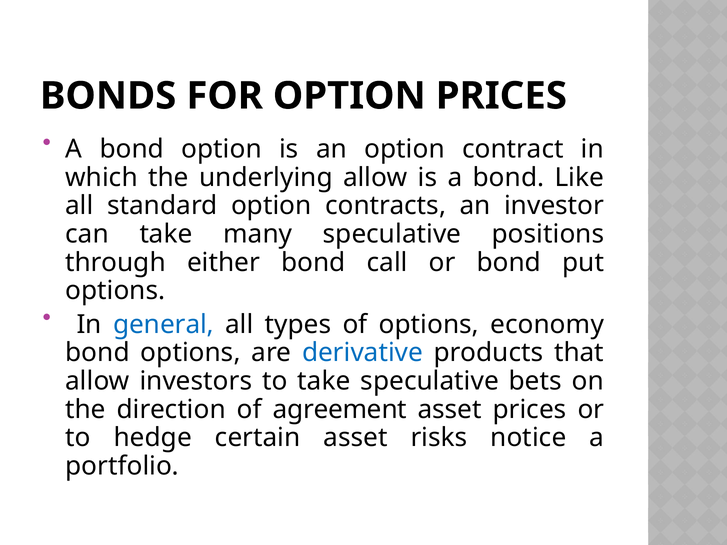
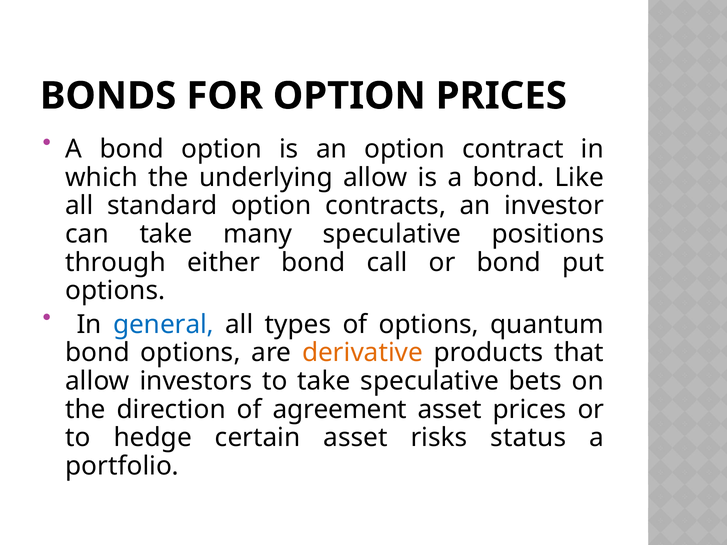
economy: economy -> quantum (547, 325)
derivative colour: blue -> orange (363, 353)
notice: notice -> status (528, 438)
